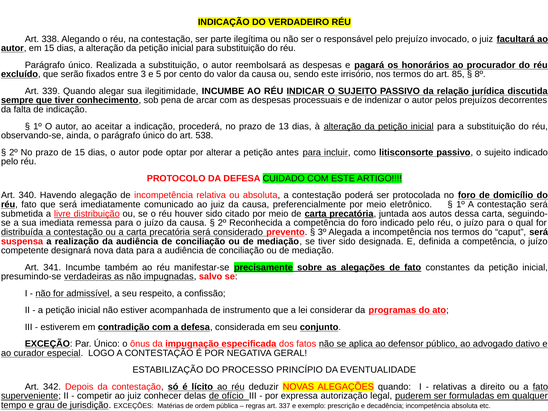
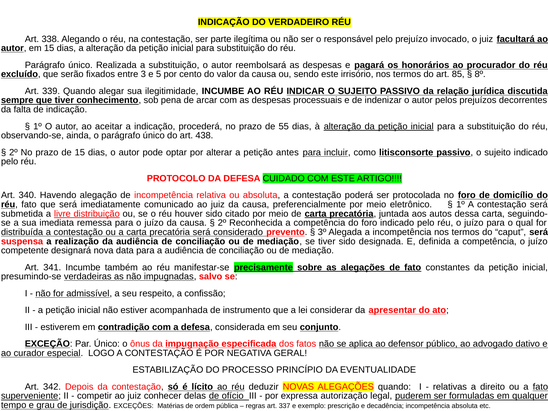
13: 13 -> 55 (284, 126)
538: 538 -> 438 (204, 136)
programas: programas -> apresentar (392, 310)
